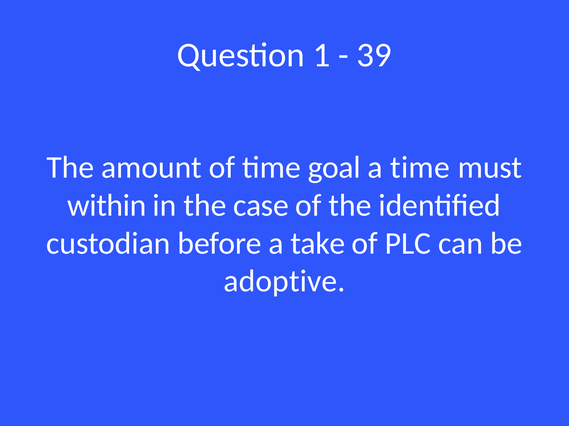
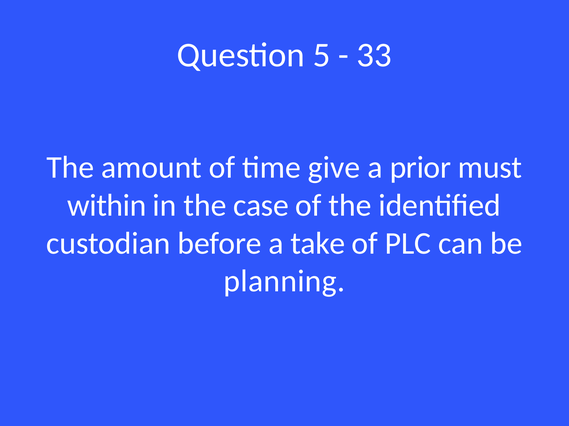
1: 1 -> 5 (321, 55)
39: 39 -> 33 (374, 55)
goal: goal -> give (334, 168)
a time: time -> prior (420, 168)
adoptive: adoptive -> planning (284, 282)
